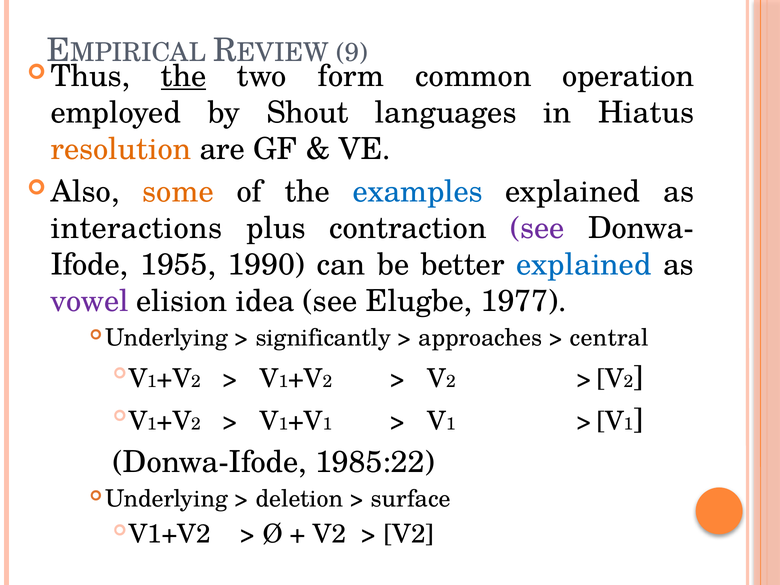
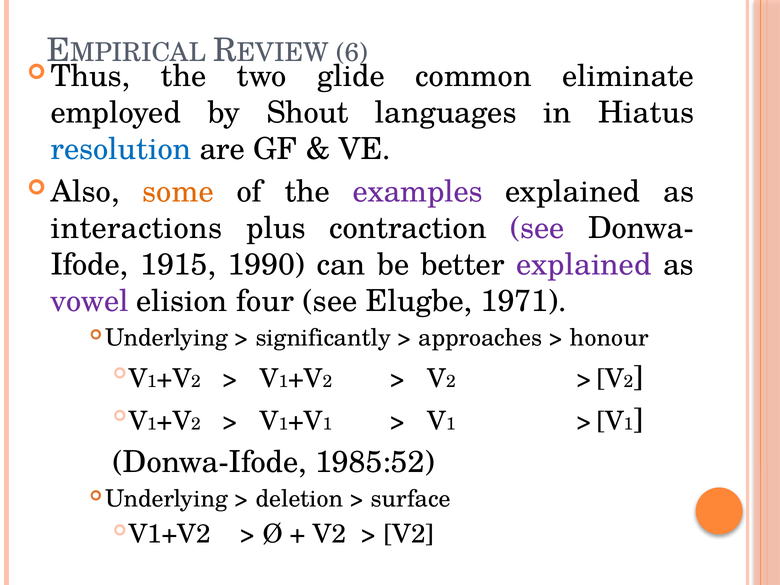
9: 9 -> 6 (352, 53)
the underline: present -> none (184, 76)
form: form -> glide (351, 76)
operation: operation -> eliminate (628, 76)
resolution colour: orange -> blue (121, 149)
examples colour: blue -> purple (418, 192)
1955: 1955 -> 1915 (178, 265)
explained colour: blue -> purple (584, 265)
idea: idea -> four (265, 301)
1977: 1977 -> 1971 (524, 301)
central: central -> honour (609, 338)
1985:22: 1985:22 -> 1985:52 (375, 462)
